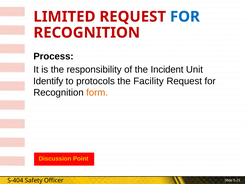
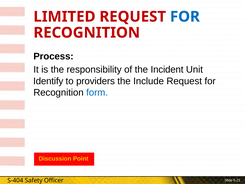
protocols: protocols -> providers (96, 81)
Facility: Facility -> Include (149, 81)
form colour: orange -> blue (97, 92)
